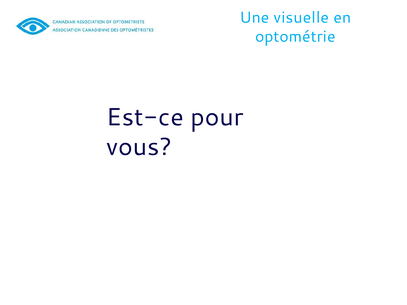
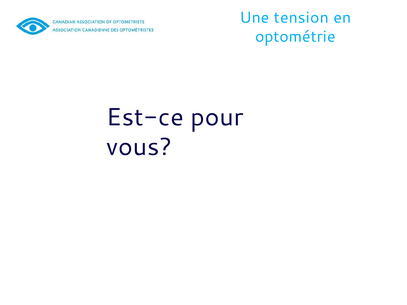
visuelle: visuelle -> tension (301, 18)
